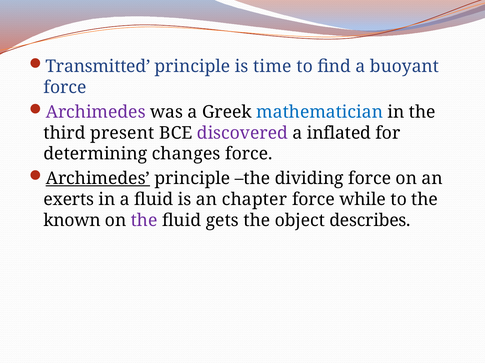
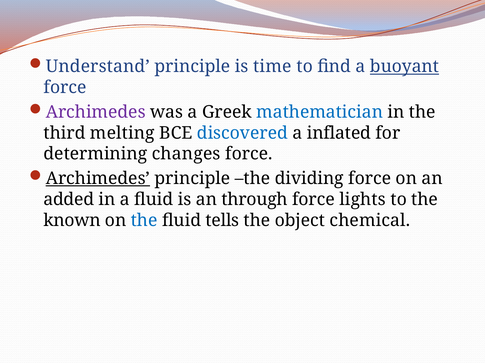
Transmitted: Transmitted -> Understand (98, 67)
buoyant underline: none -> present (404, 67)
present: present -> melting (122, 133)
discovered colour: purple -> blue (242, 133)
exerts: exerts -> added (69, 200)
chapter: chapter -> through (255, 200)
while: while -> lights (363, 200)
the colour: purple -> blue (144, 221)
gets: gets -> tells (222, 221)
describes: describes -> chemical (370, 221)
